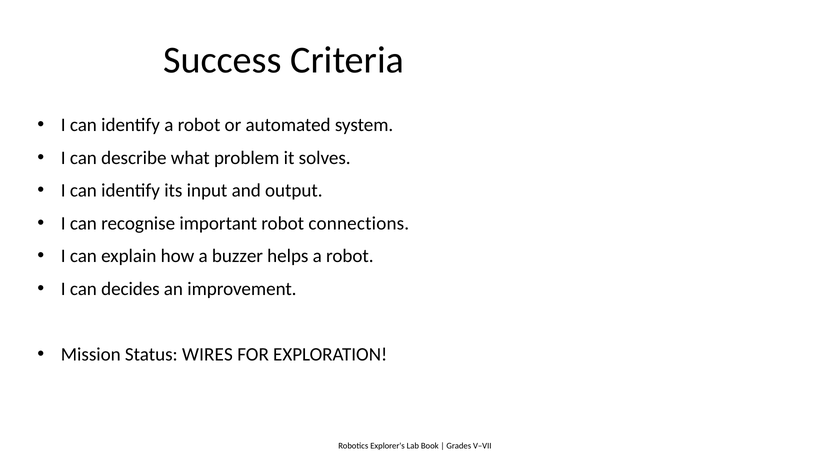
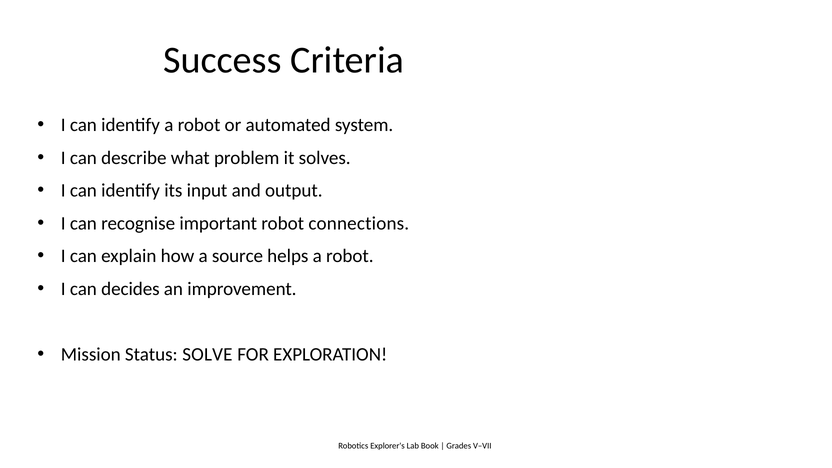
buzzer: buzzer -> source (238, 256)
WIRES: WIRES -> SOLVE (207, 354)
